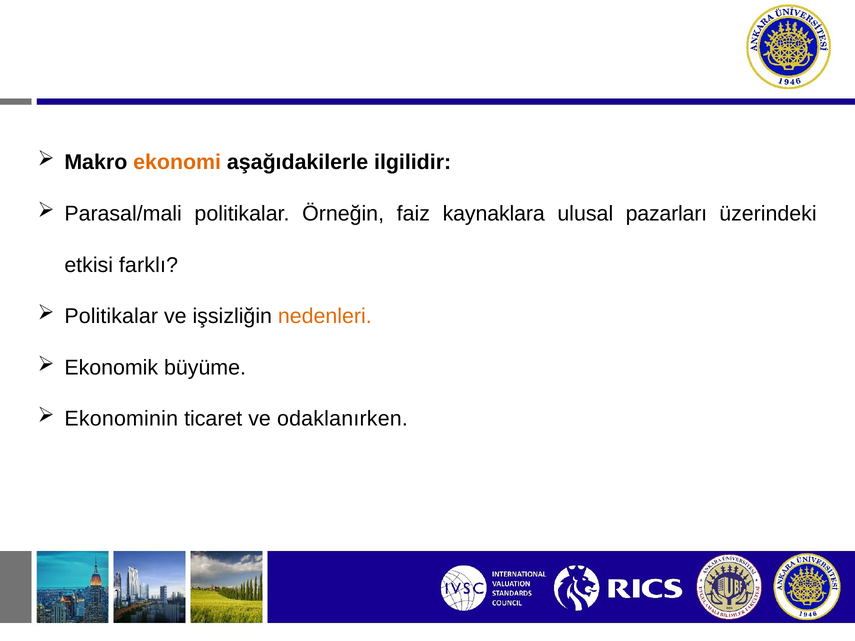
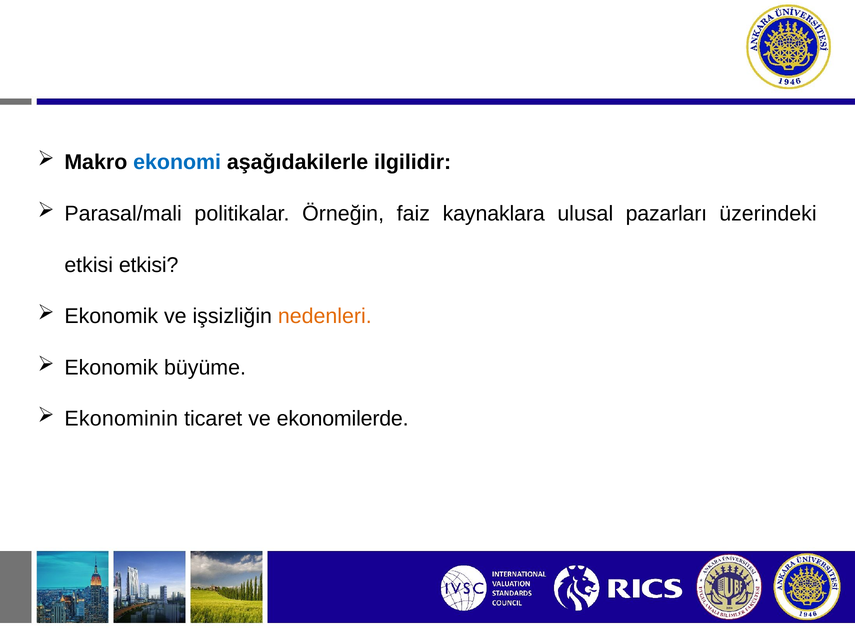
ekonomi colour: orange -> blue (177, 162)
etkisi farklı: farklı -> etkisi (149, 265)
Politikalar: Politikalar -> Ekonomik (111, 316)
odaklanırken: odaklanırken -> ekonomilerde (343, 419)
